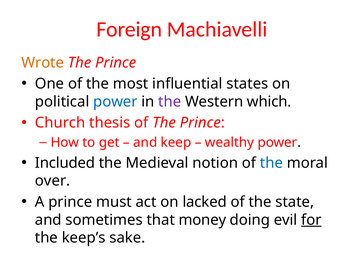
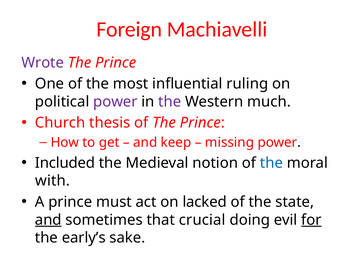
Wrote colour: orange -> purple (43, 62)
states: states -> ruling (247, 84)
power colour: blue -> purple (115, 101)
which: which -> much (269, 101)
wealthy: wealthy -> missing (230, 142)
over: over -> with (53, 180)
and underline: none -> present (48, 219)
money: money -> crucial (202, 219)
keep’s: keep’s -> early’s (84, 237)
